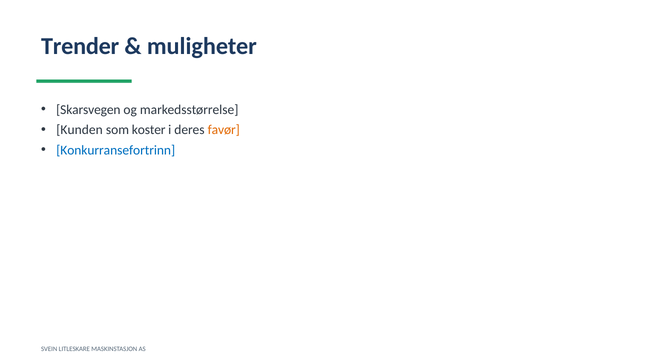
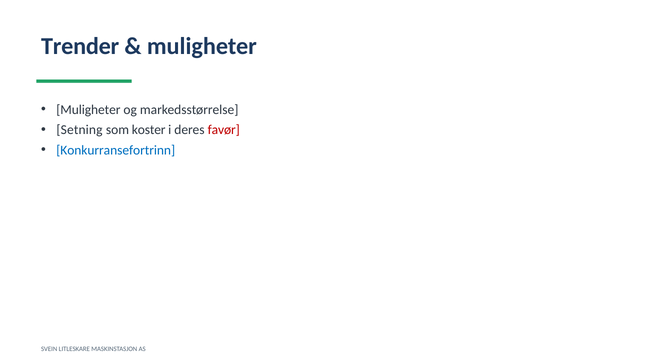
Skarsvegen: Skarsvegen -> Muligheter (88, 109)
Kunden: Kunden -> Setning (79, 130)
favør colour: orange -> red (224, 130)
